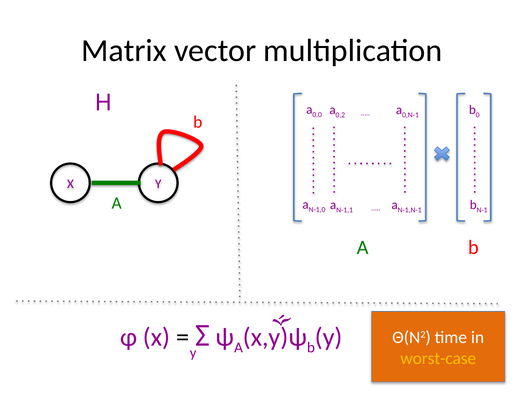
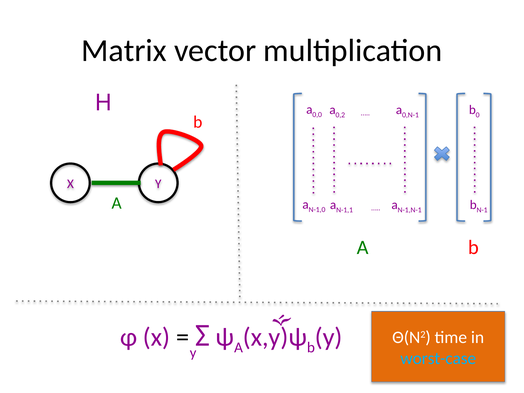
worst-case colour: yellow -> light blue (438, 358)
